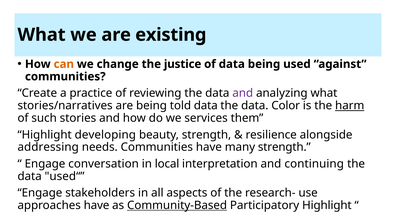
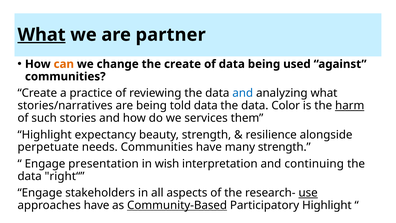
What underline: none -> present (42, 35)
existing: existing -> partner (171, 35)
the justice: justice -> create (183, 64)
and colour: purple -> blue (243, 93)
developing: developing -> expectancy (105, 135)
addressing: addressing -> perpetuate (48, 147)
conversation: conversation -> presentation (104, 164)
local: local -> wish (167, 164)
used“: used“ -> right“ (65, 176)
use underline: none -> present (308, 193)
